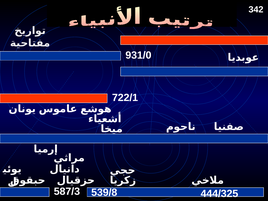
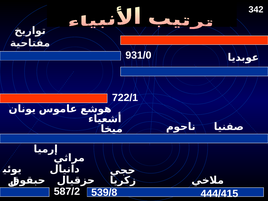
587/3: 587/3 -> 587/2 (67, 191)
444/325: 444/325 -> 444/415 (219, 194)
